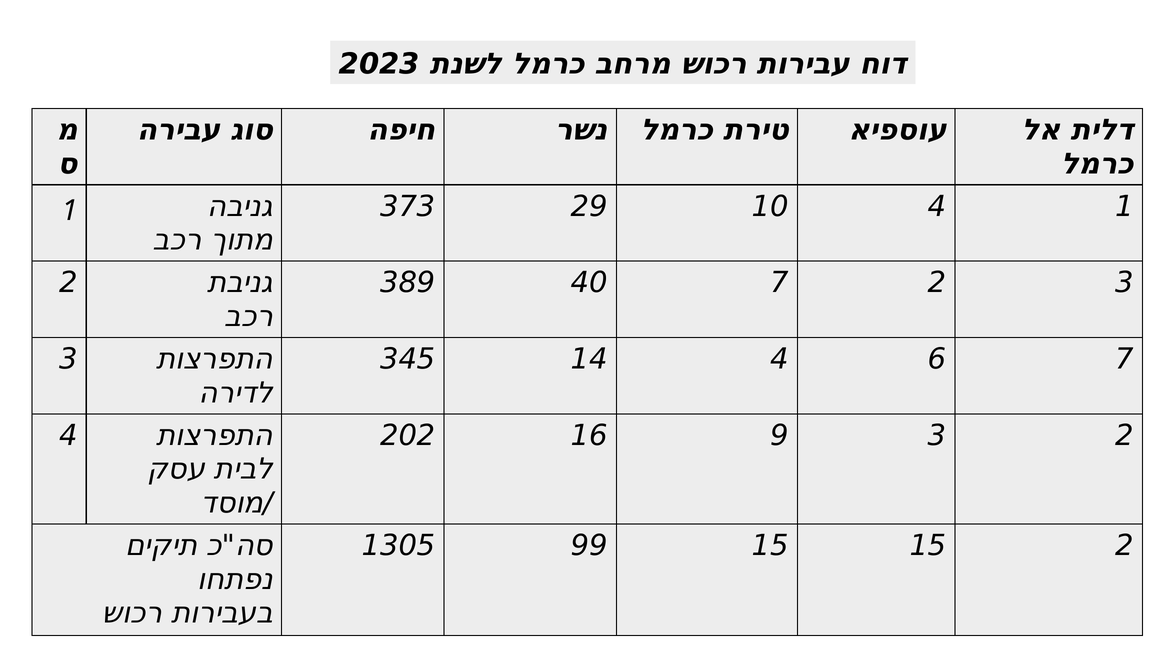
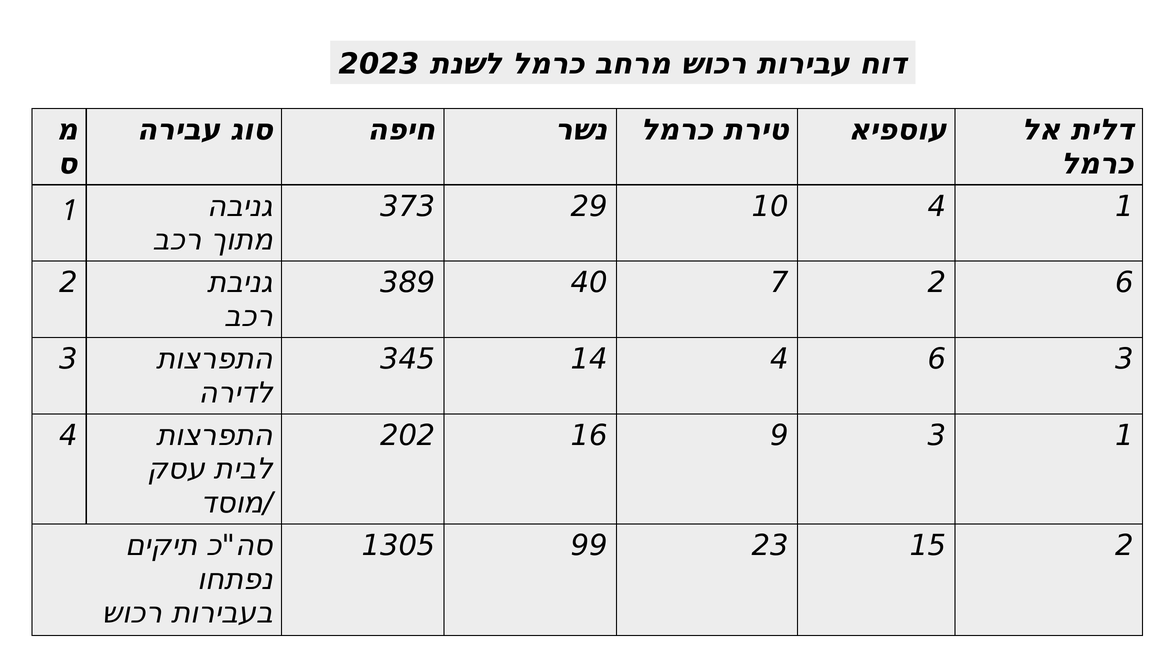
2 3: 3 -> 6 (1125, 283)
4 6 7: 7 -> 3 (1125, 360)
3 2: 2 -> 1 (1125, 436)
99 15: 15 -> 23 (770, 546)
